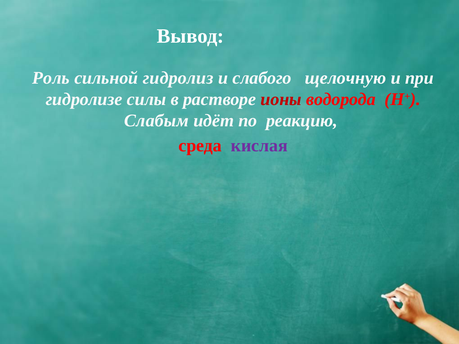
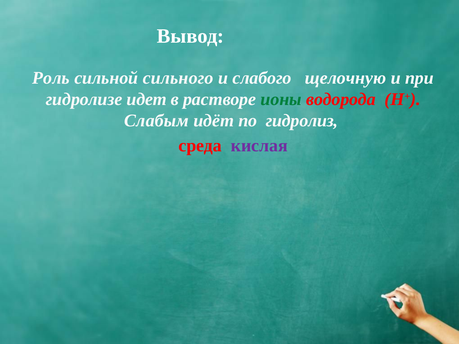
гидролиз: гидролиз -> сильного (178, 78)
силы: силы -> идет (147, 99)
ионы colour: red -> green (281, 99)
реакцию: реакцию -> гидролиз (302, 121)
